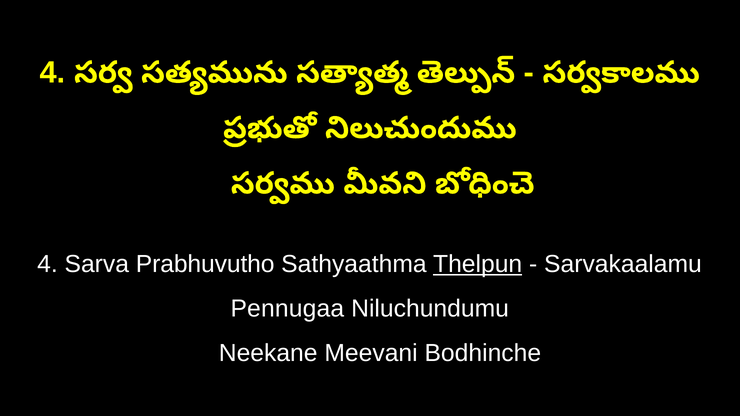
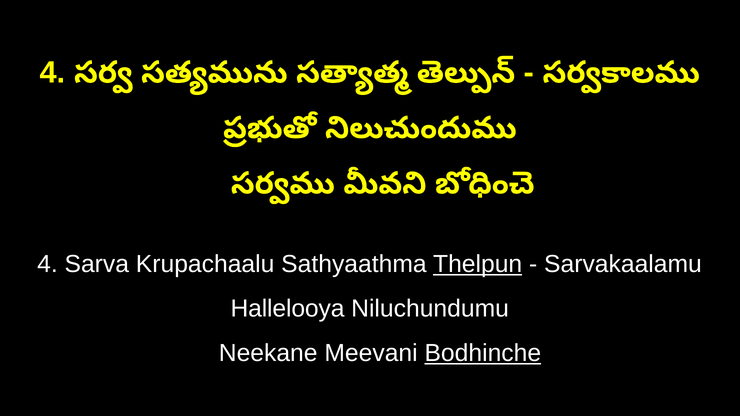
Prabhuvutho: Prabhuvutho -> Krupachaalu (205, 264)
Pennugaa: Pennugaa -> Hallelooya (287, 309)
Bodhinche underline: none -> present (483, 353)
